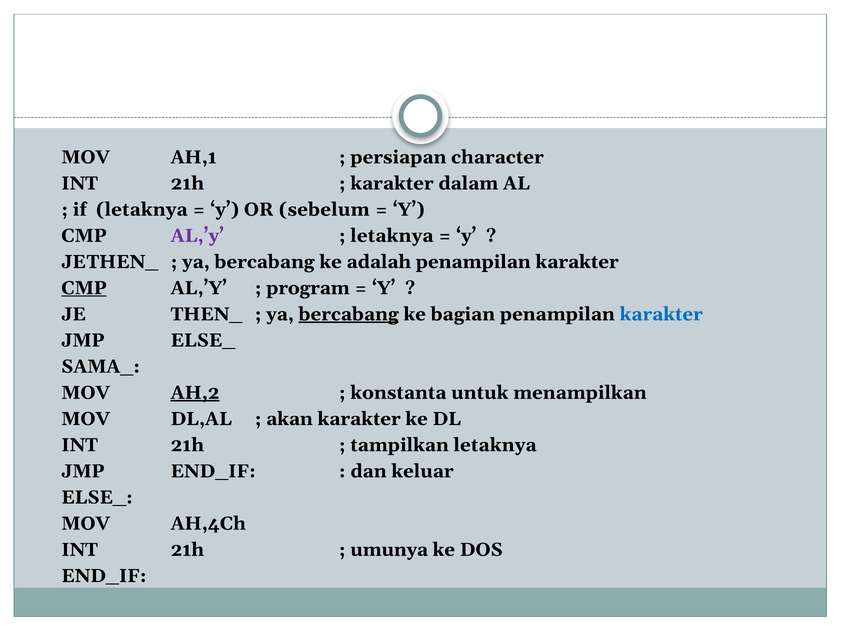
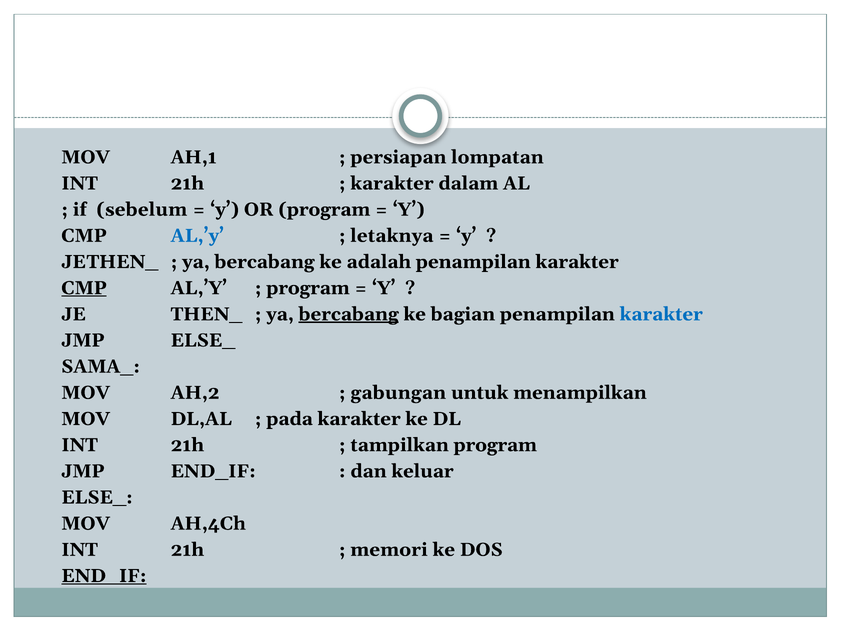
character: character -> lompatan (497, 157)
if letaknya: letaknya -> sebelum (142, 209)
OR sebelum: sebelum -> program (324, 209)
AL,’y colour: purple -> blue (197, 236)
AH,2 underline: present -> none (195, 393)
konstanta: konstanta -> gabungan (398, 393)
akan: akan -> pada (289, 419)
tampilkan letaknya: letaknya -> program (495, 445)
umunya: umunya -> memori (389, 549)
END_IF underline: none -> present (104, 576)
